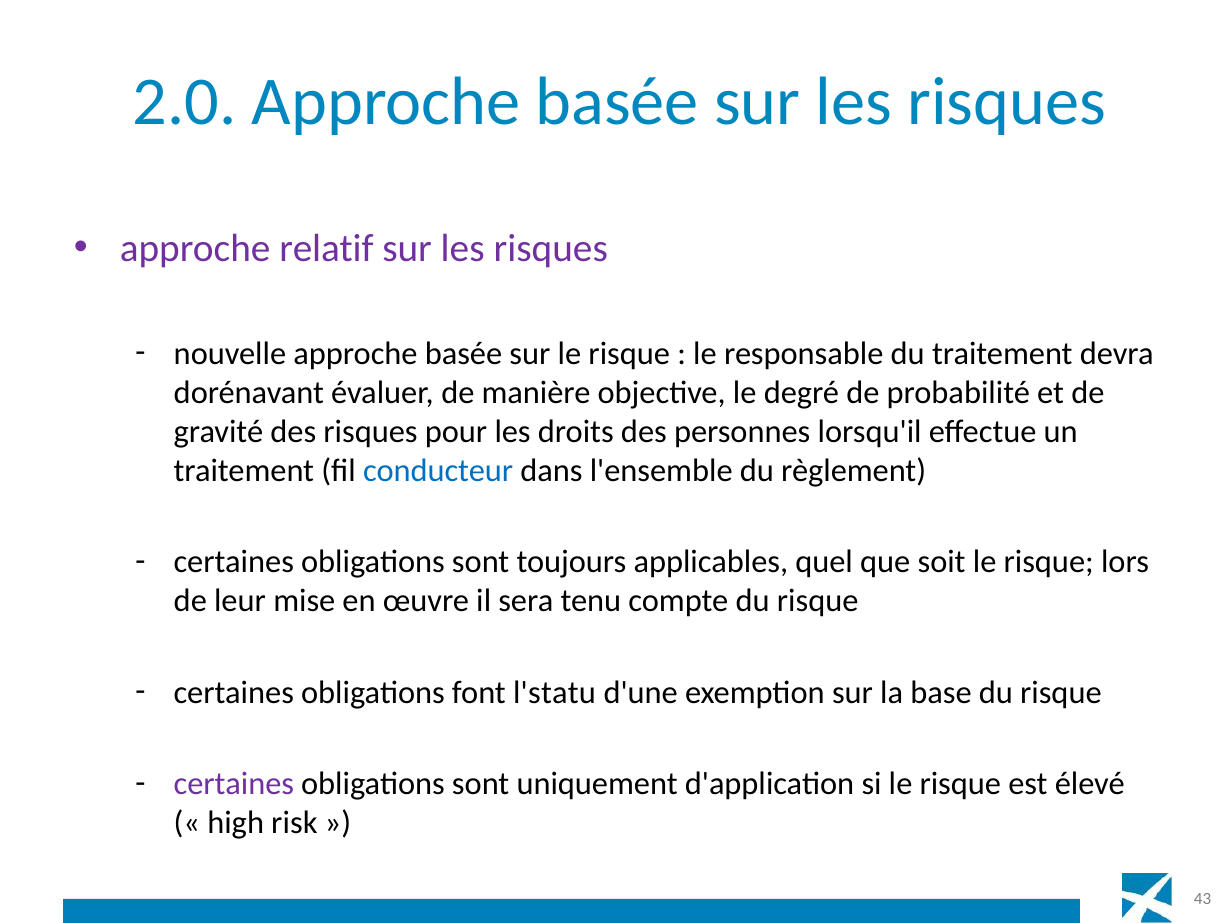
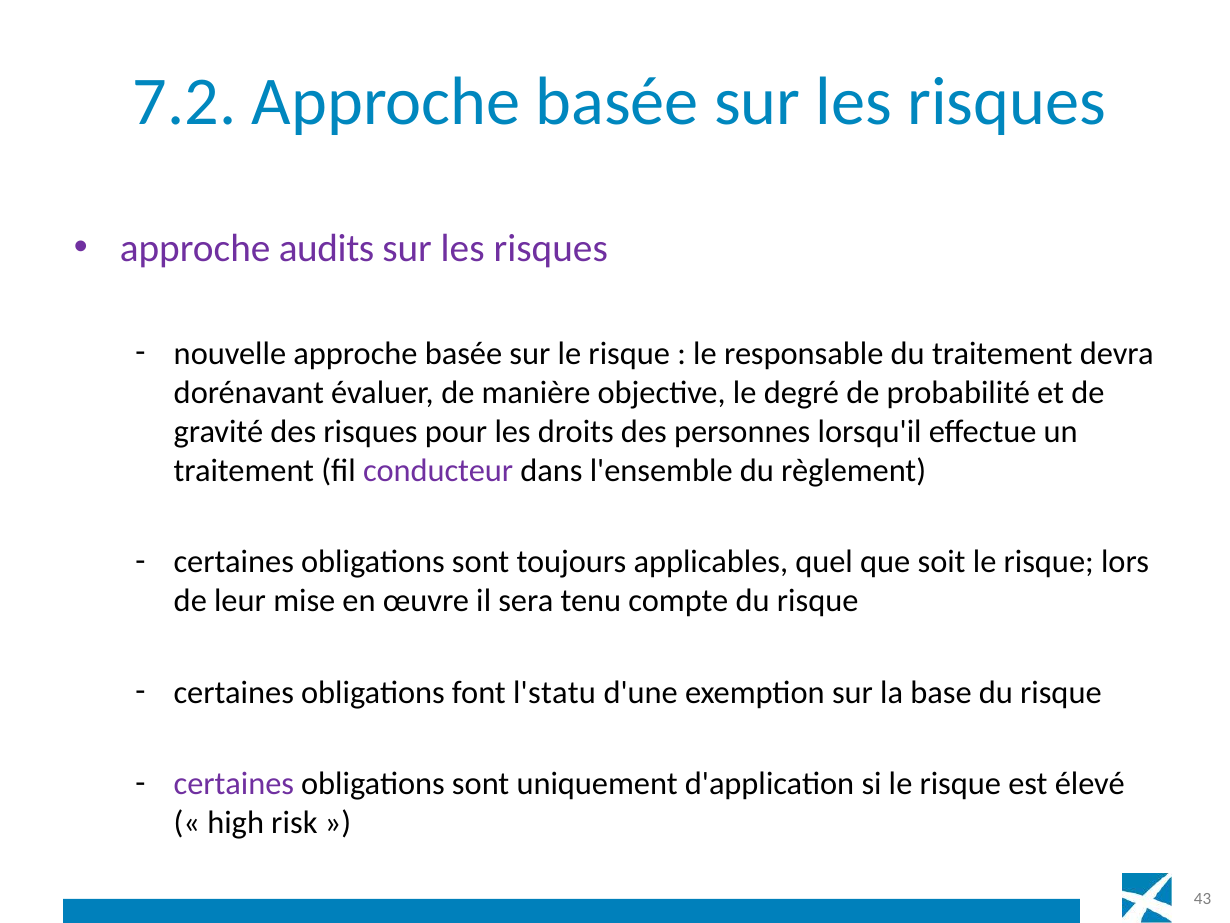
2.0: 2.0 -> 7.2 (185, 102)
relatif: relatif -> audits (327, 249)
conducteur colour: blue -> purple (438, 470)
